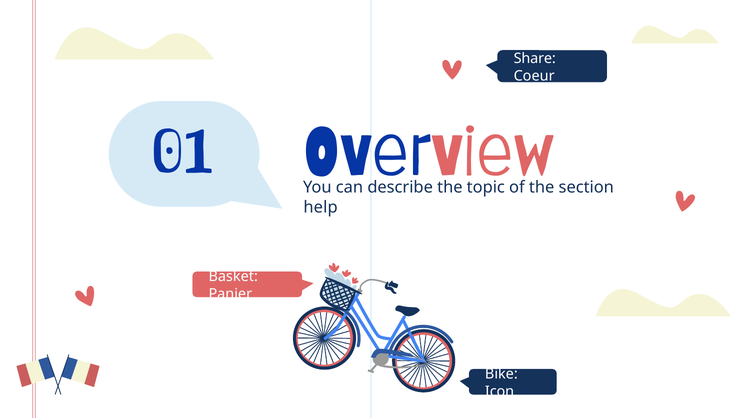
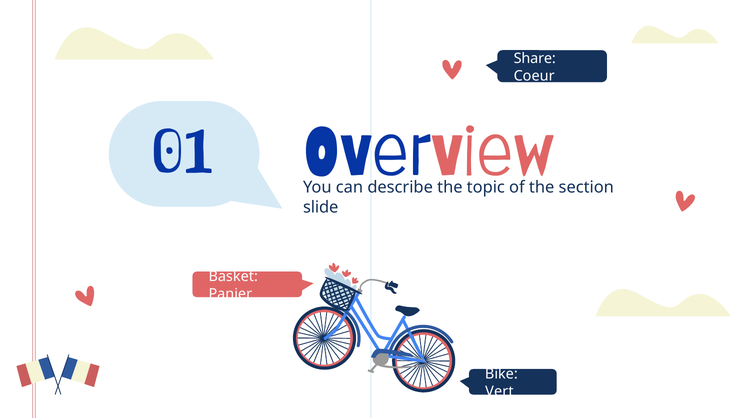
help: help -> slide (321, 207)
Icon: Icon -> Vert (499, 391)
